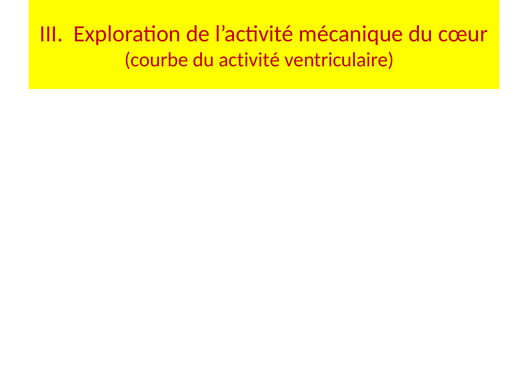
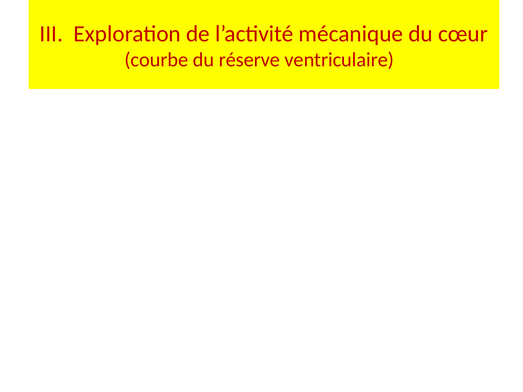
activité: activité -> réserve (249, 60)
